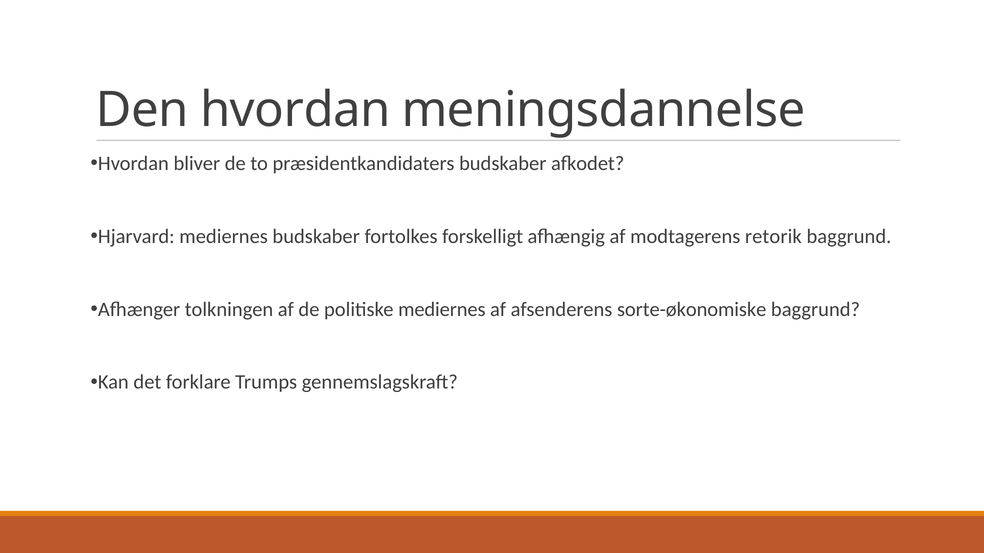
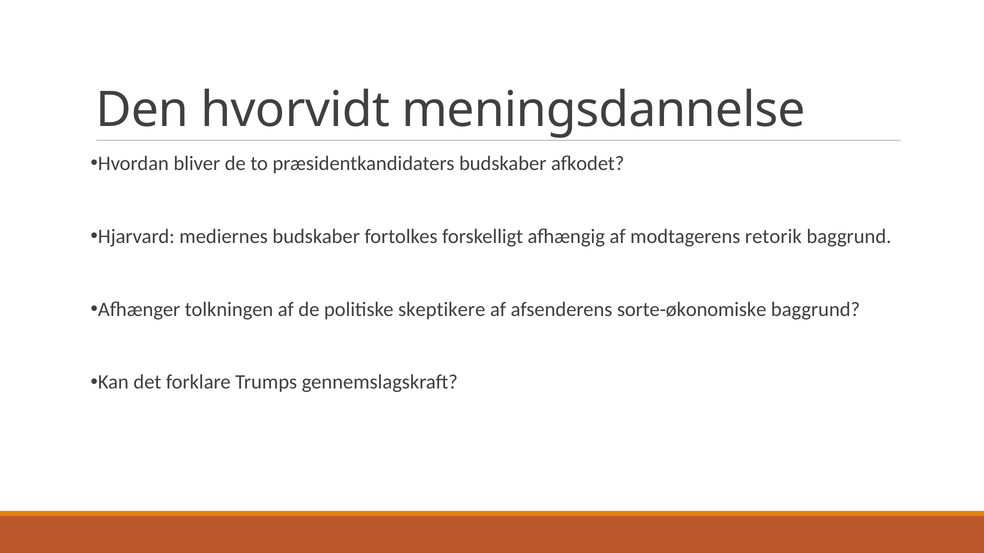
Den hvordan: hvordan -> hvorvidt (295, 110)
politiske mediernes: mediernes -> skeptikere (442, 310)
